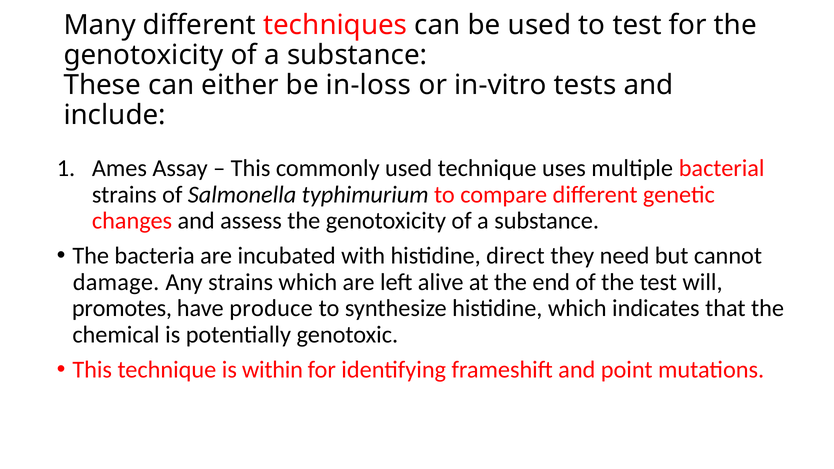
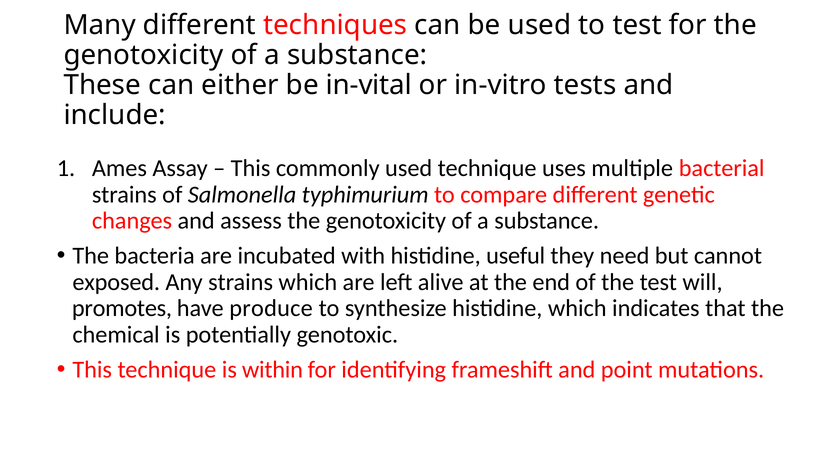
in-loss: in-loss -> in-vital (369, 85)
direct: direct -> useful (516, 256)
damage: damage -> exposed (116, 282)
